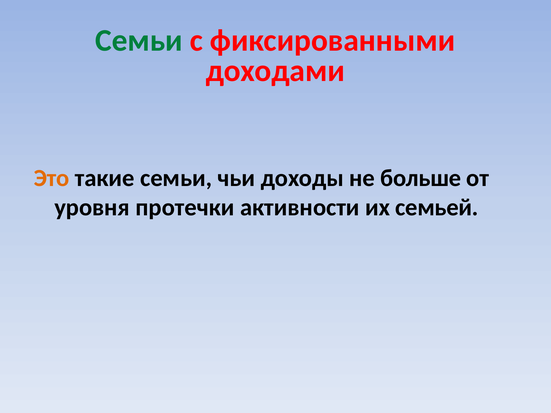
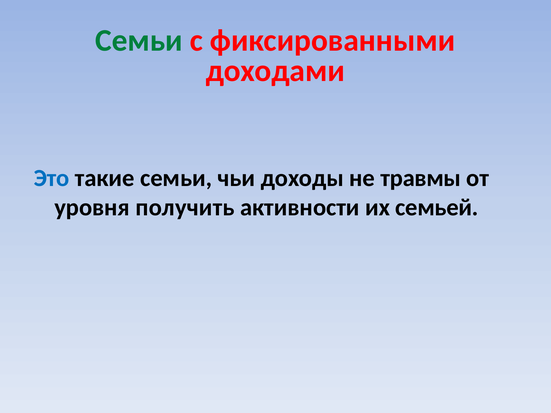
Это colour: orange -> blue (52, 178)
больше: больше -> травмы (421, 178)
протечки: протечки -> получить (185, 207)
